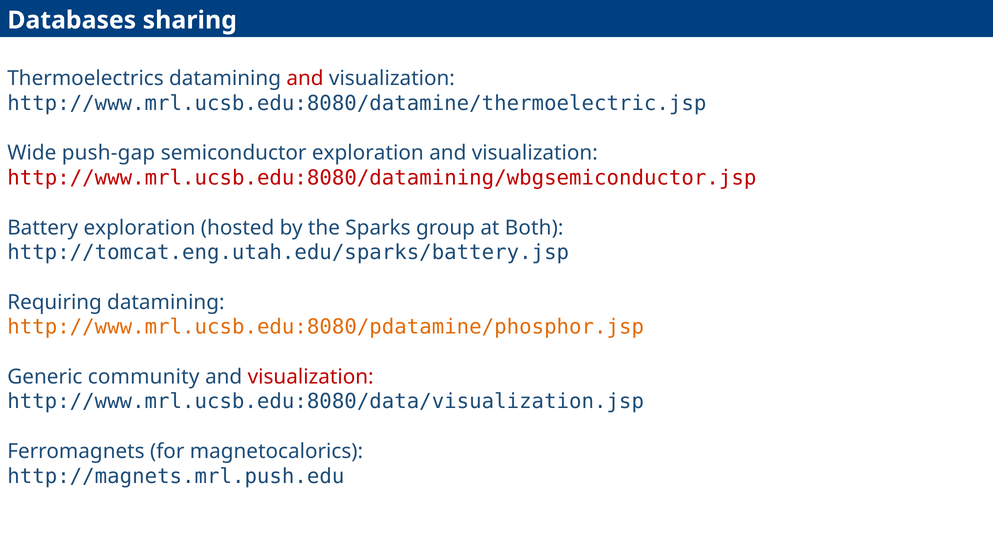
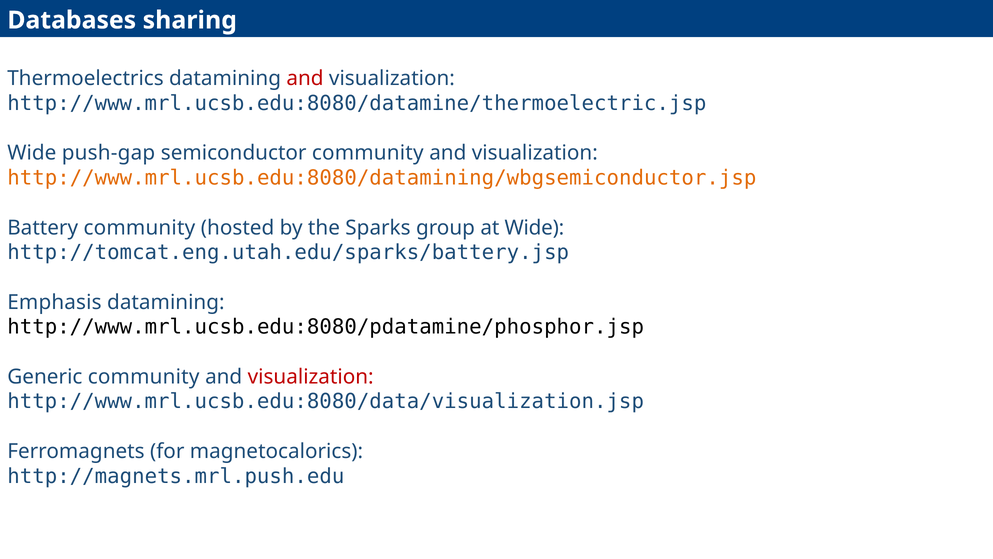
semiconductor exploration: exploration -> community (368, 153)
http://www.mrl.ucsb.edu:8080/datamining/wbgsemiconductor.jsp colour: red -> orange (382, 178)
Battery exploration: exploration -> community (139, 227)
at Both: Both -> Wide (534, 227)
Requiring: Requiring -> Emphasis (54, 302)
http://www.mrl.ucsb.edu:8080/pdatamine/phosphor.jsp colour: orange -> black (326, 327)
